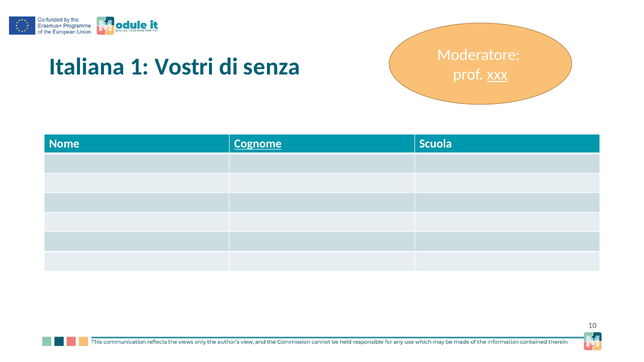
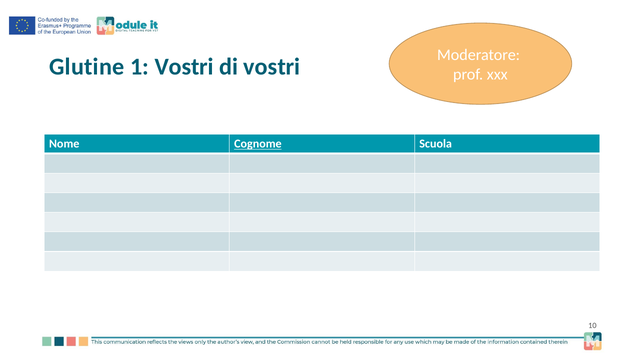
Italiana: Italiana -> Glutine (87, 67)
di senza: senza -> vostri (272, 67)
xxx underline: present -> none (497, 74)
